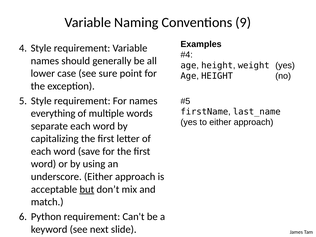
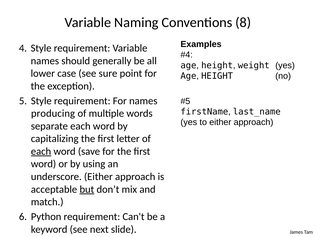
9: 9 -> 8 (243, 23)
everything: everything -> producing (53, 113)
each underline: none -> present (41, 151)
